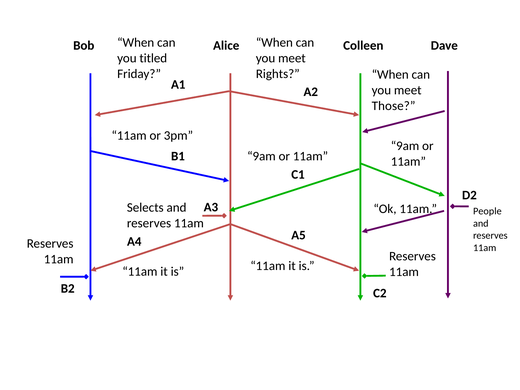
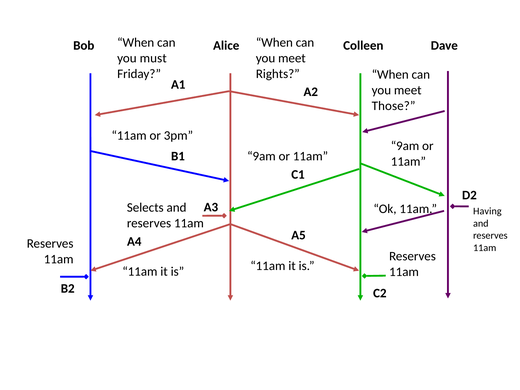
titled: titled -> must (153, 58)
People: People -> Having (487, 211)
